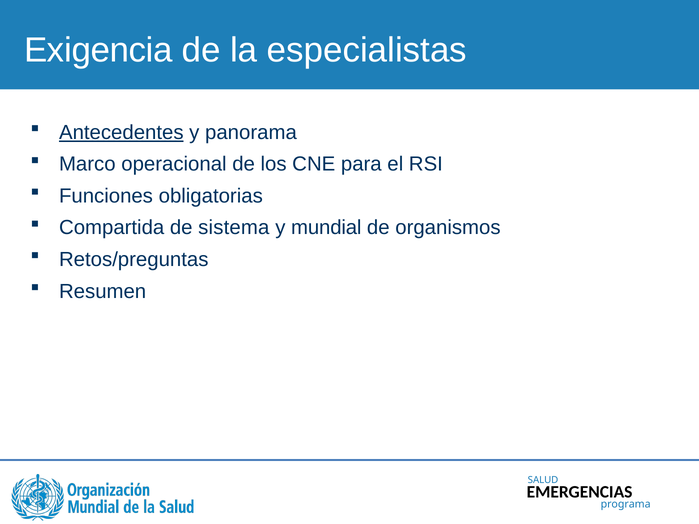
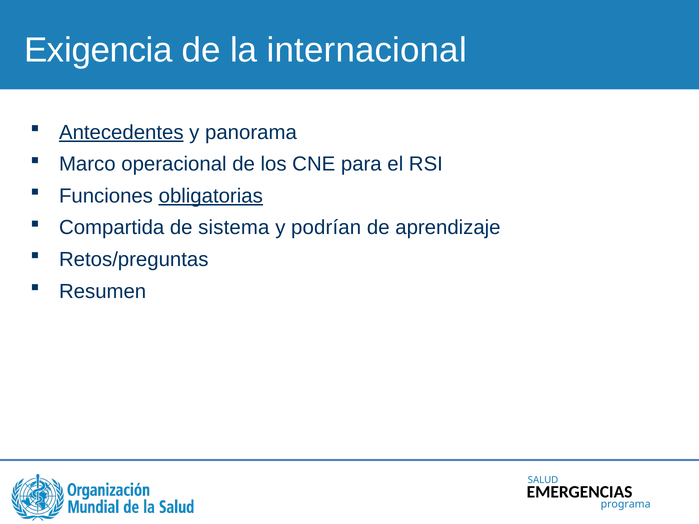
especialistas: especialistas -> internacional (367, 50)
obligatorias underline: none -> present (211, 196)
mundial: mundial -> podrían (326, 228)
organismos: organismos -> aprendizaje (448, 228)
